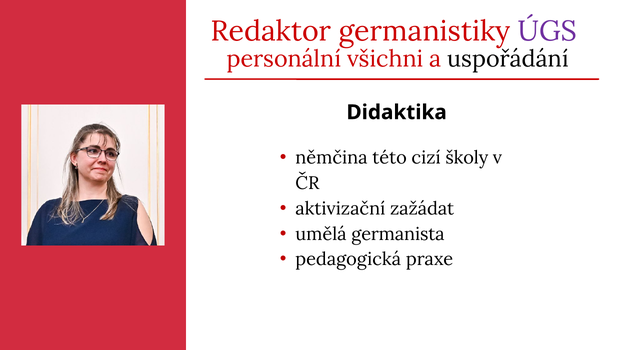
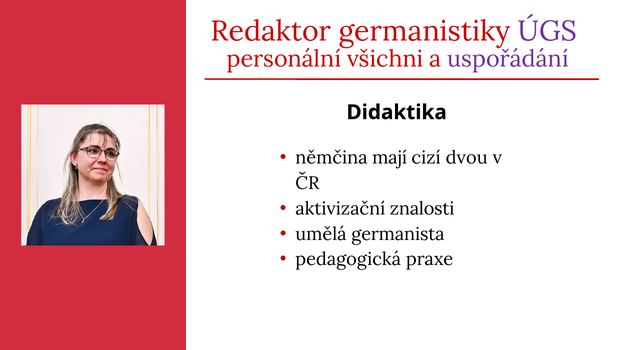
uspořádání colour: black -> purple (508, 59)
této: této -> mají (390, 158)
školy: školy -> dvou (467, 158)
zažádat: zažádat -> znalosti (422, 209)
